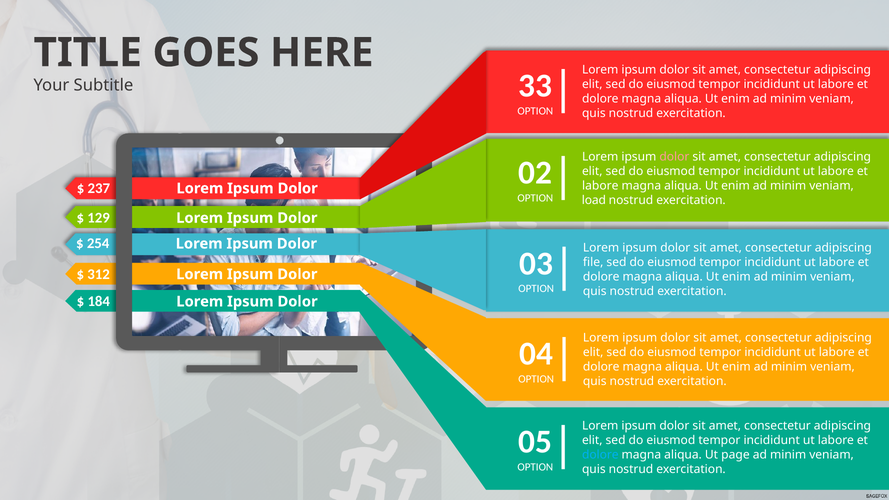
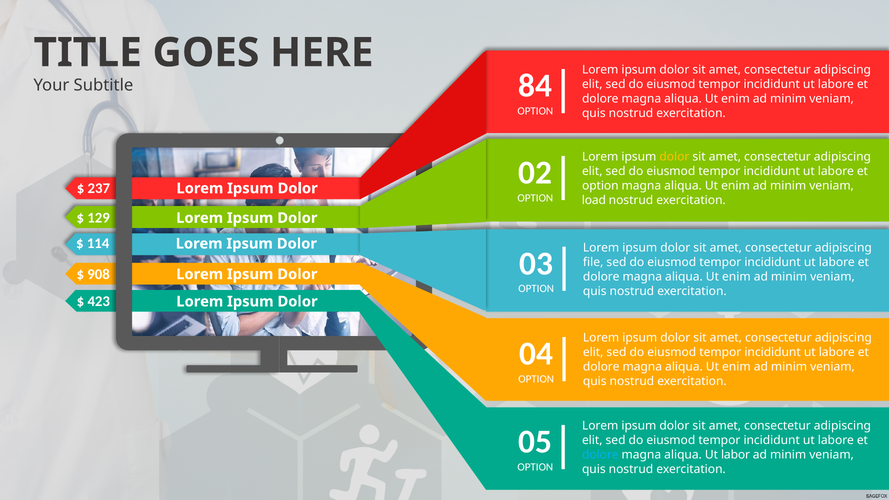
33: 33 -> 84 (535, 86)
dolor colour: pink -> yellow (674, 157)
labore: labore -> option (600, 186)
254: 254 -> 114 (98, 244)
312: 312 -> 908 (99, 274)
184: 184 -> 423 (99, 302)
page: page -> labor (736, 455)
